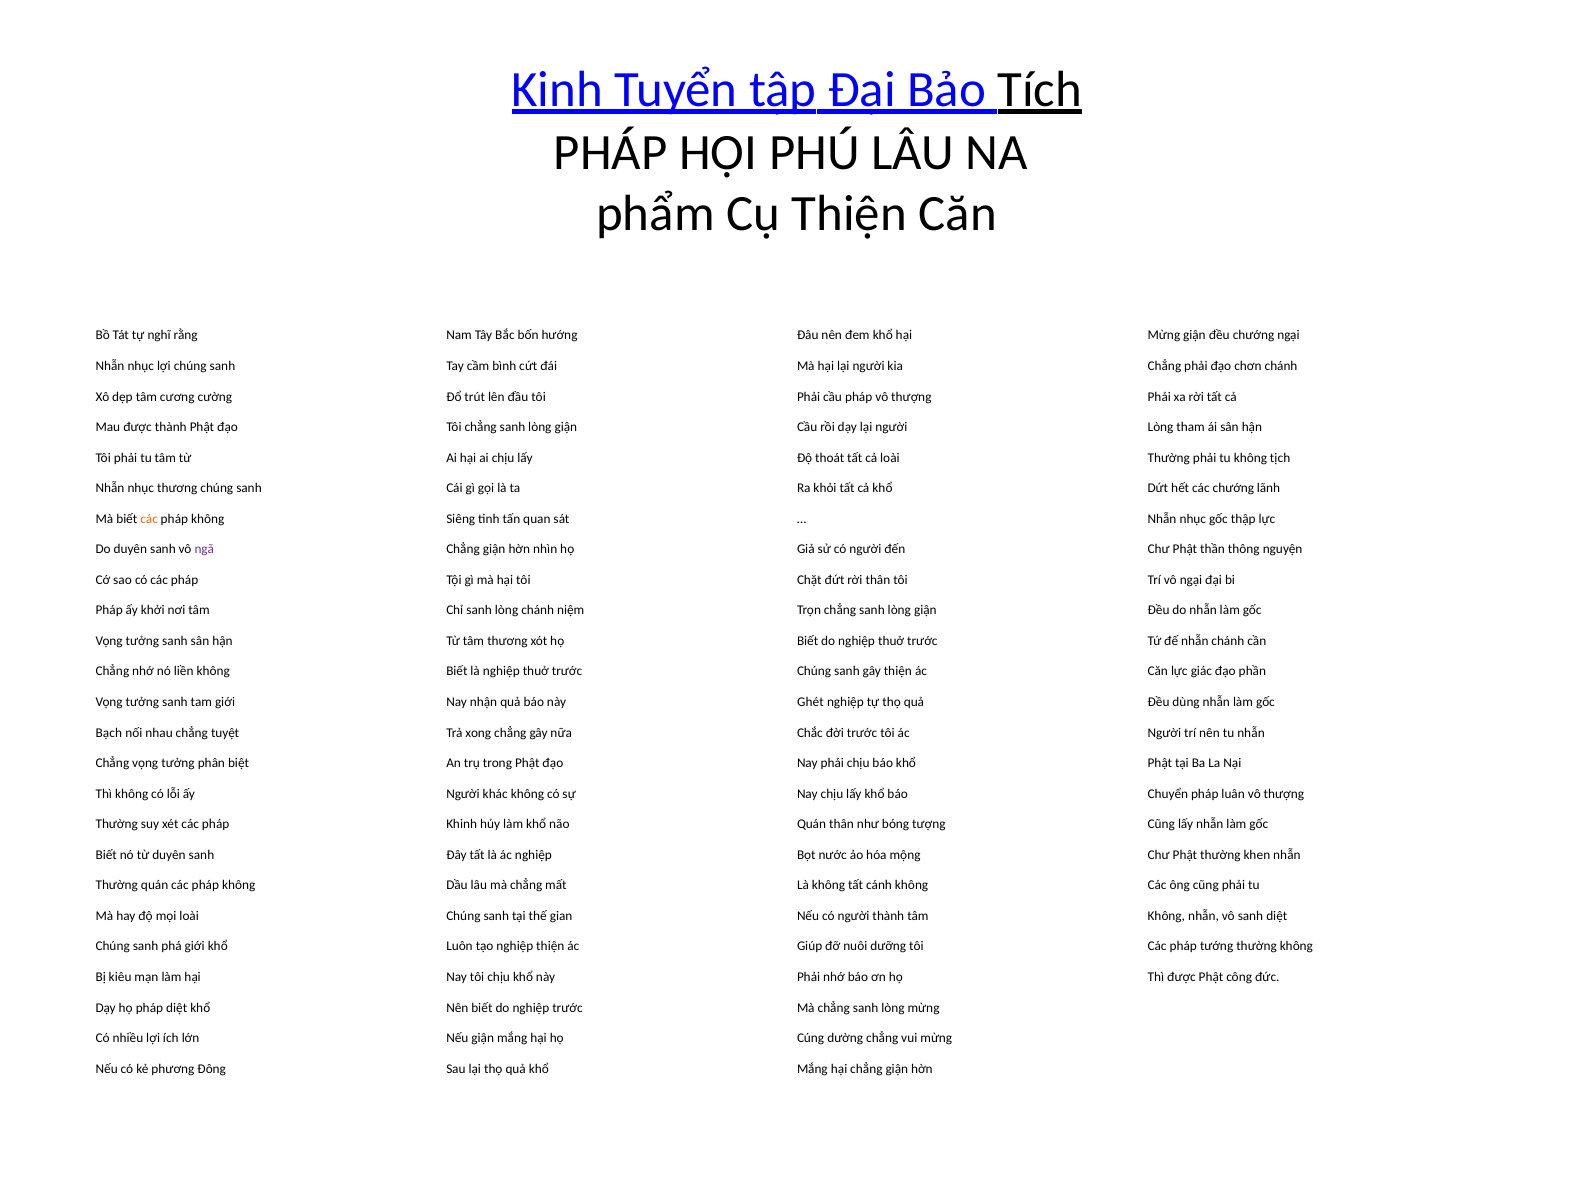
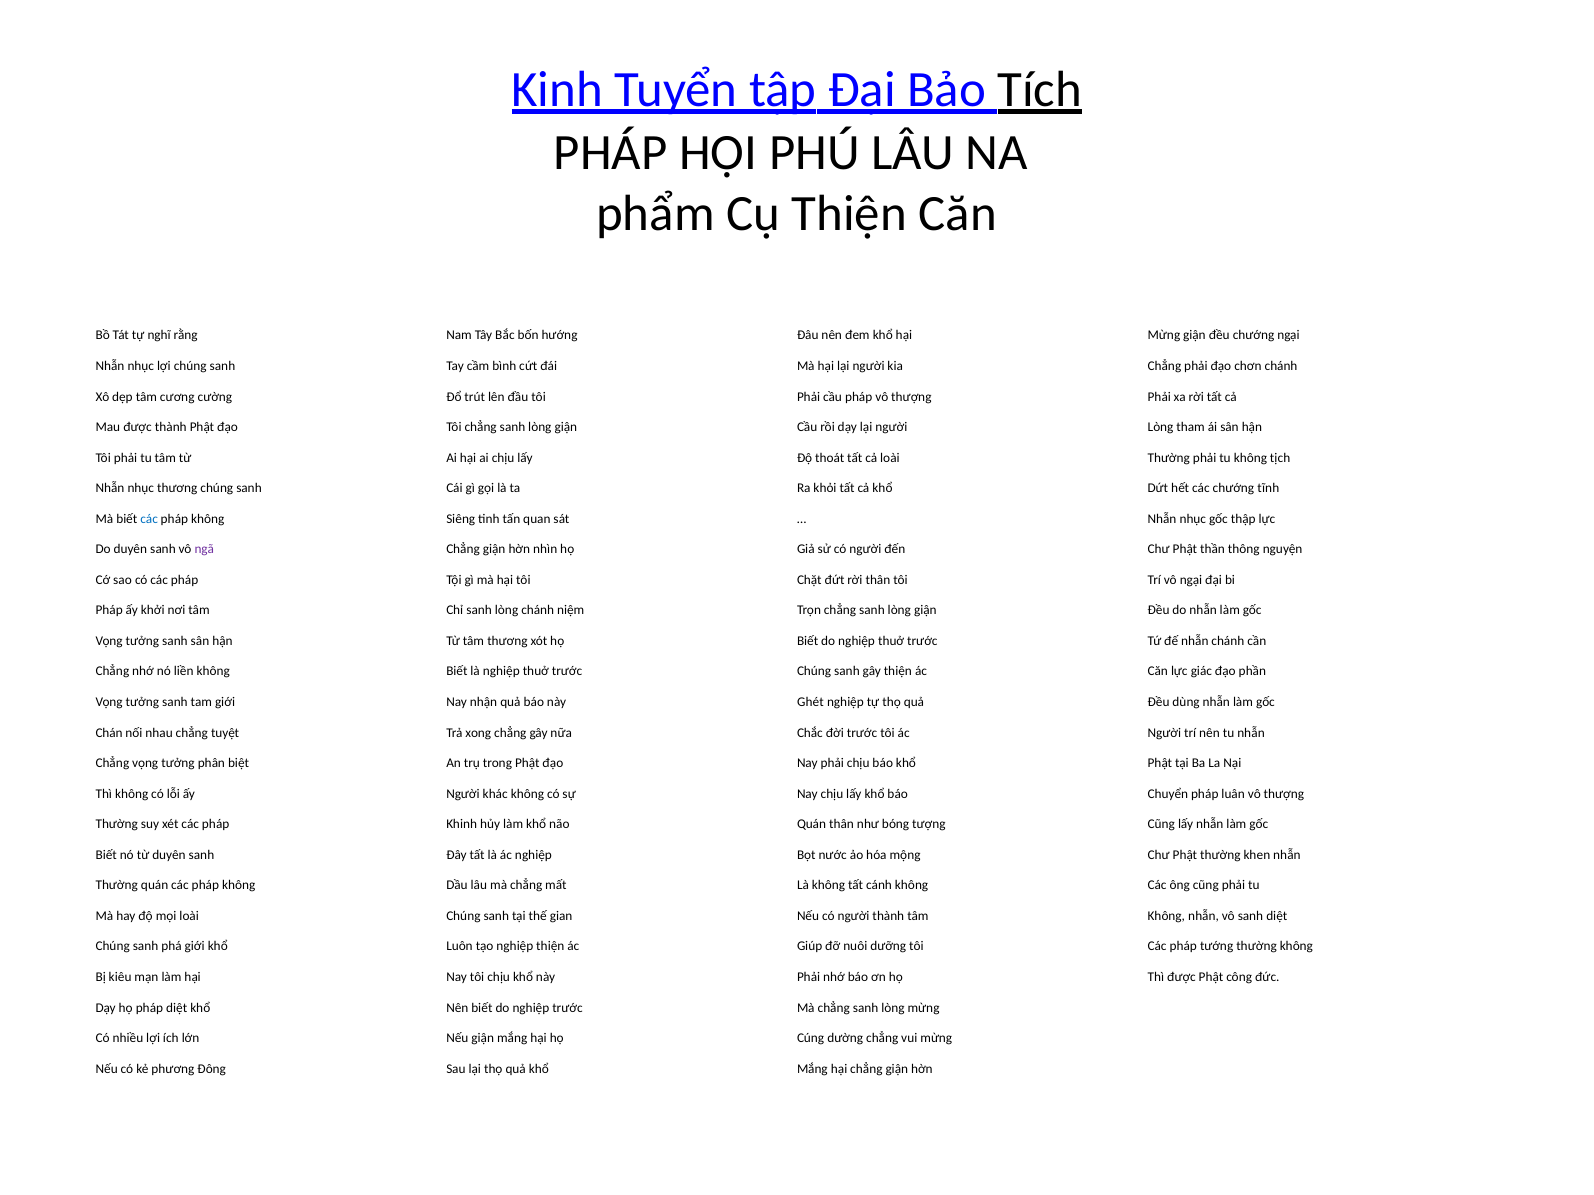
lãnh: lãnh -> tĩnh (1268, 488)
các colour: orange -> blue (149, 519)
Bạch: Bạch -> Chán (109, 733)
